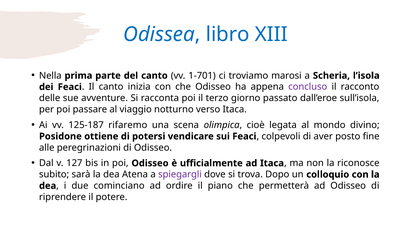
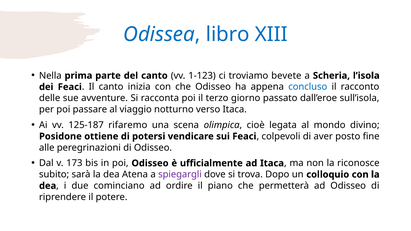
1-701: 1-701 -> 1-123 (202, 76)
marosi: marosi -> bevete (286, 76)
concluso colour: purple -> blue (308, 87)
127: 127 -> 173 (74, 163)
